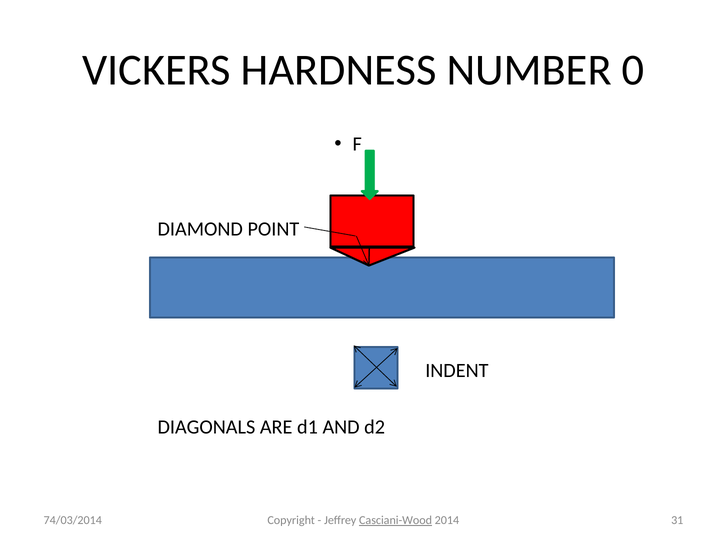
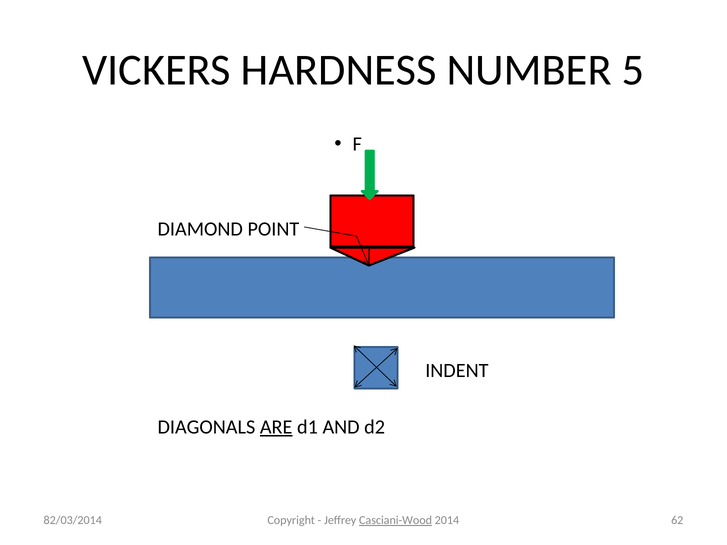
0: 0 -> 5 (633, 70)
ARE underline: none -> present (276, 427)
31: 31 -> 62 (677, 521)
74/03/2014: 74/03/2014 -> 82/03/2014 (73, 521)
